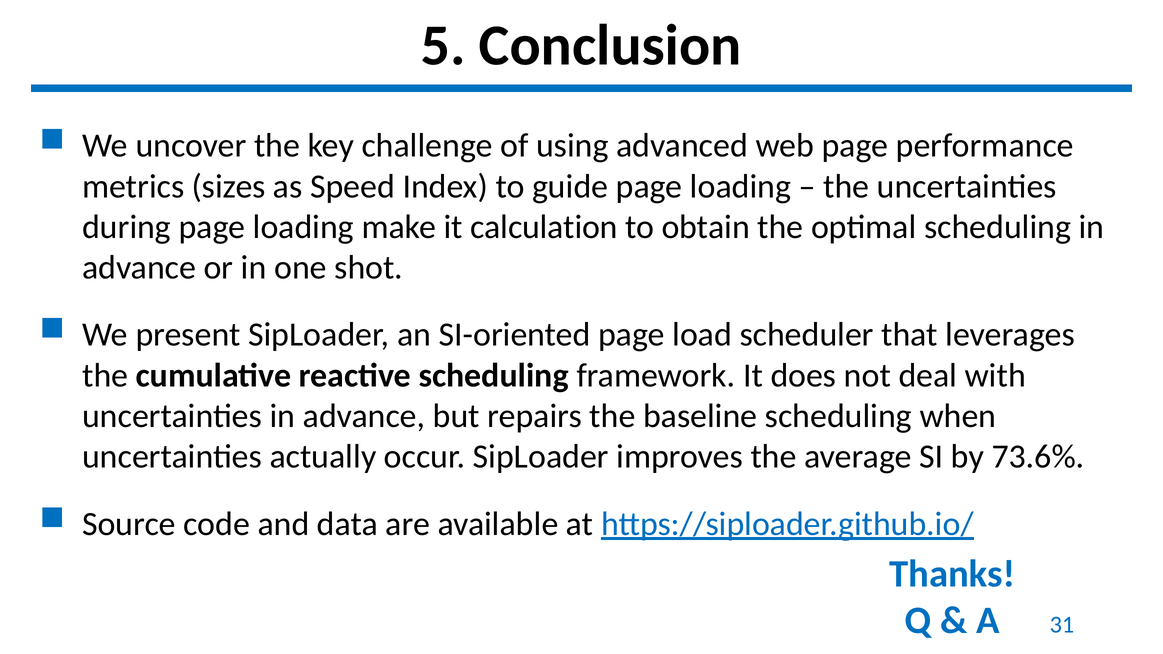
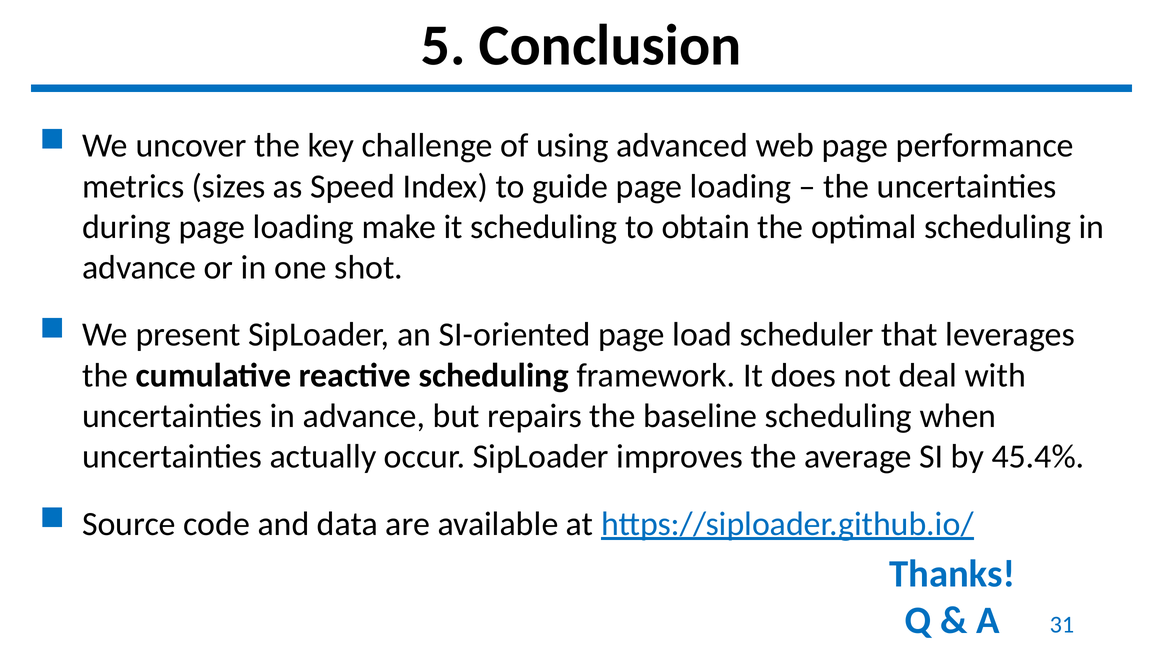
it calculation: calculation -> scheduling (544, 227)
73.6%: 73.6% -> 45.4% (1038, 457)
